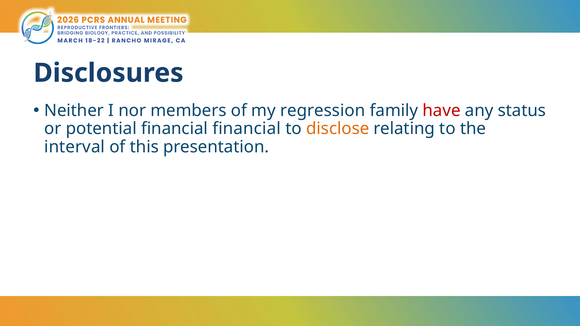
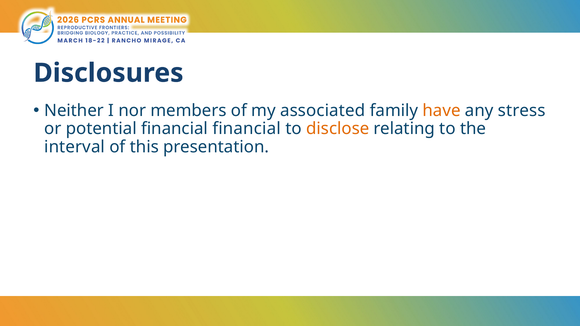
regression: regression -> associated (323, 111)
have colour: red -> orange (442, 111)
status: status -> stress (522, 111)
